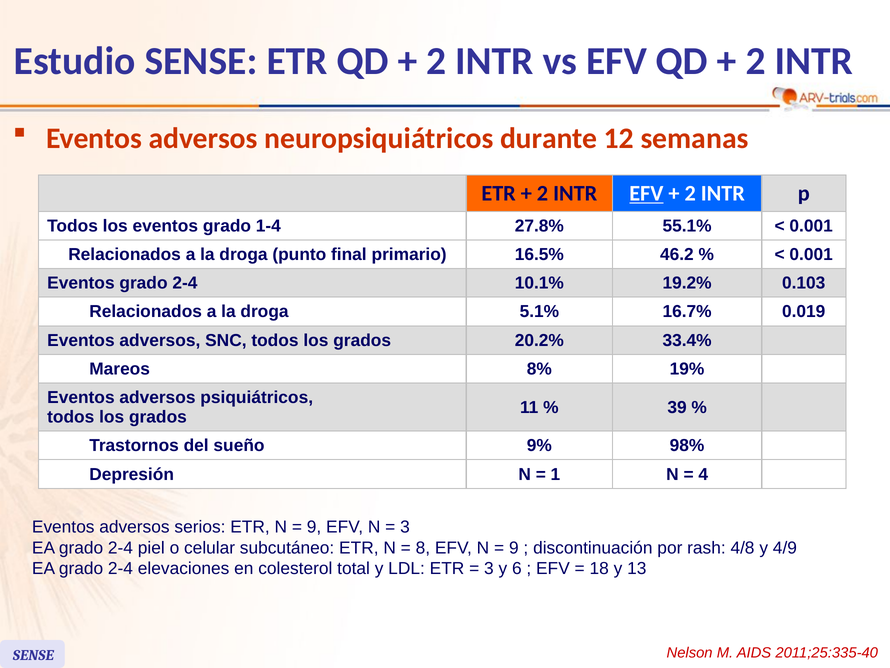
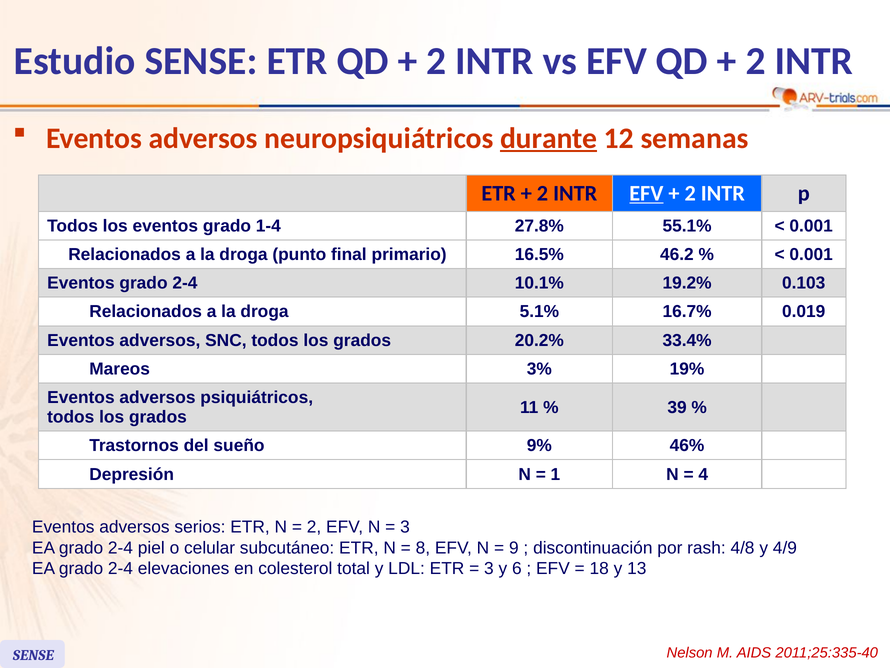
durante underline: none -> present (549, 138)
8%: 8% -> 3% (539, 369)
98%: 98% -> 46% (687, 445)
9: 9 -> 2 (314, 527)
